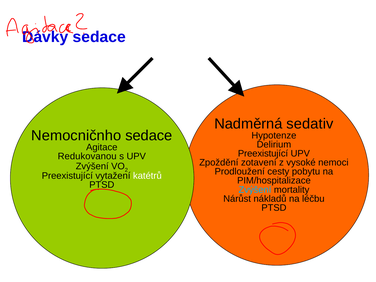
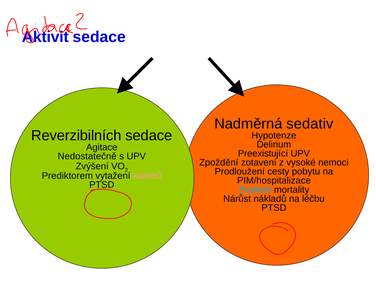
Dávky: Dávky -> Aktivit (45, 37)
Nemocničnho: Nemocničnho -> Reverzibilních (76, 136)
Redukovanou: Redukovanou -> Nedostatečně (87, 156)
Preexistující: Preexistující -> Prediktorem (67, 176)
katétrů colour: white -> pink (147, 176)
